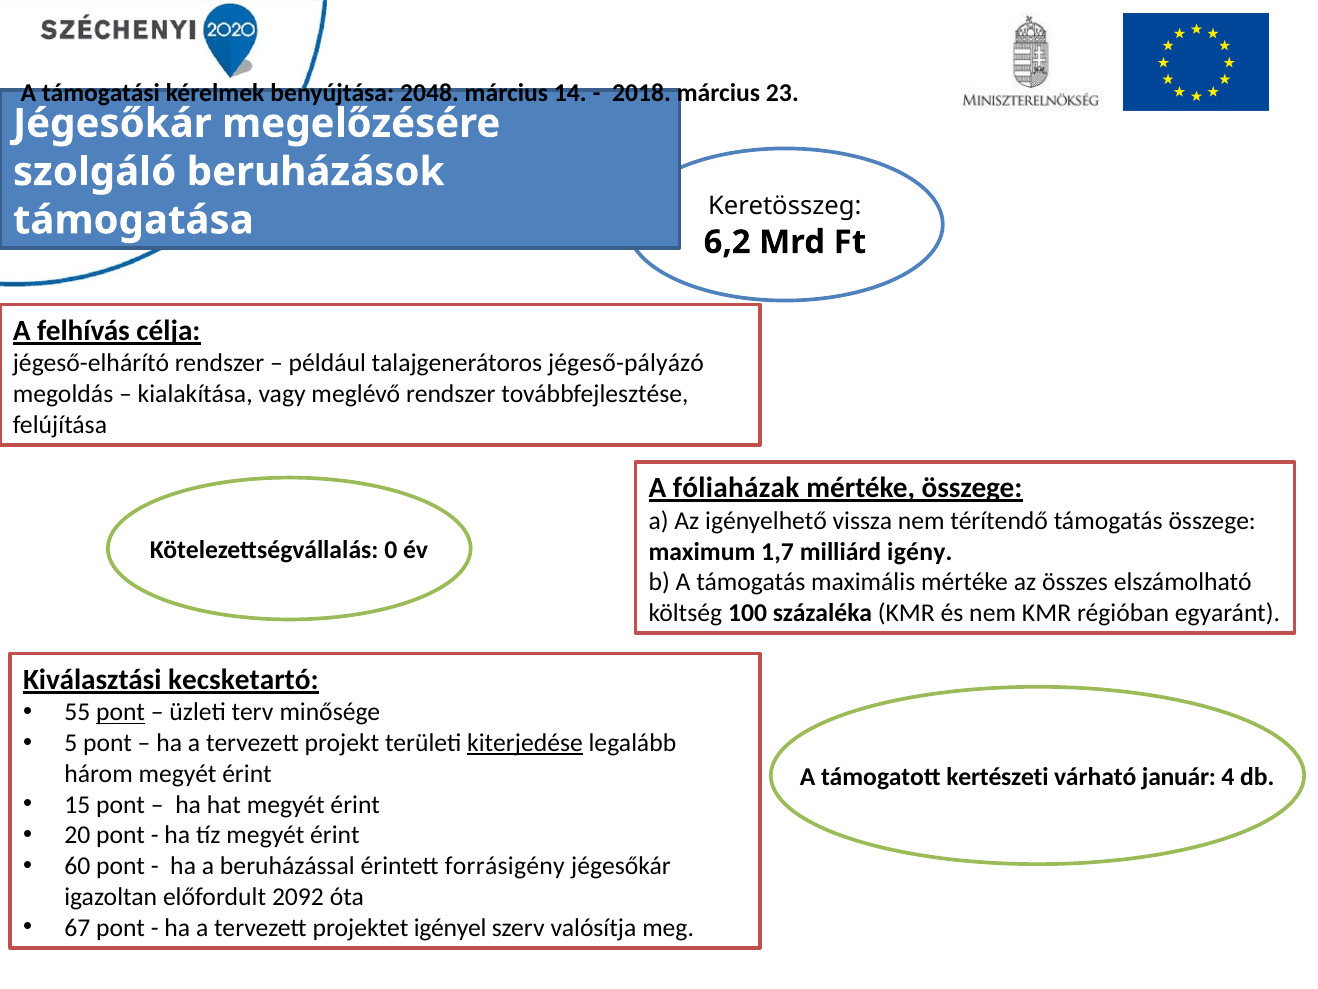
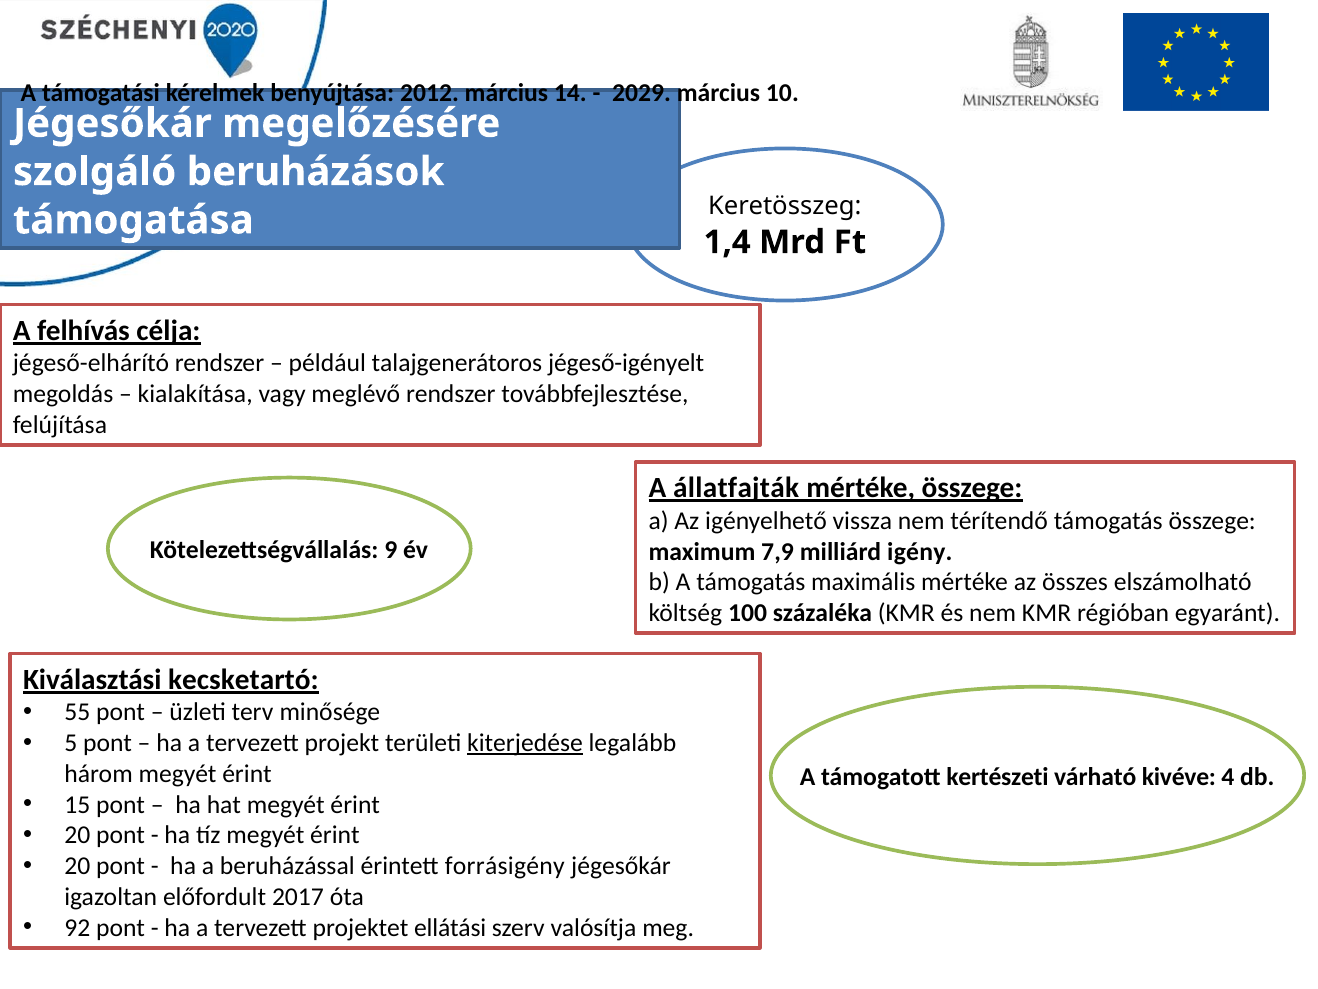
2048: 2048 -> 2012 (430, 93)
2018: 2018 -> 2029 (642, 93)
23: 23 -> 10 (782, 93)
6,2: 6,2 -> 1,4 (727, 242)
jégeső-pályázó: jégeső-pályázó -> jégeső-igényelt (626, 363)
fóliaházak: fóliaházak -> állatfajták (736, 488)
0: 0 -> 9 (391, 550)
1,7: 1,7 -> 7,9 (778, 551)
pont underline: present -> none (121, 712)
január: január -> kivéve (1179, 777)
60: 60 -> 20 (77, 866)
2092: 2092 -> 2017 (298, 897)
67: 67 -> 92 (77, 927)
igényel: igényel -> ellátási (450, 927)
